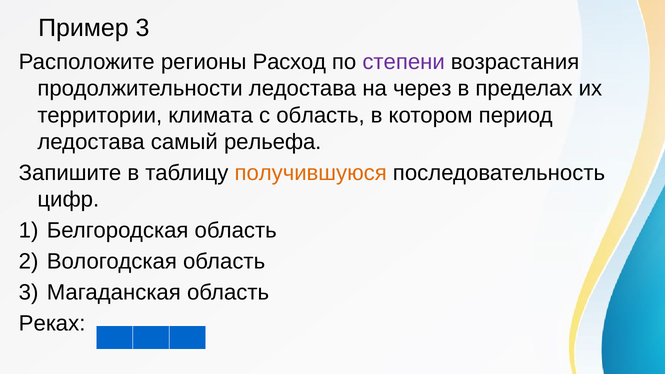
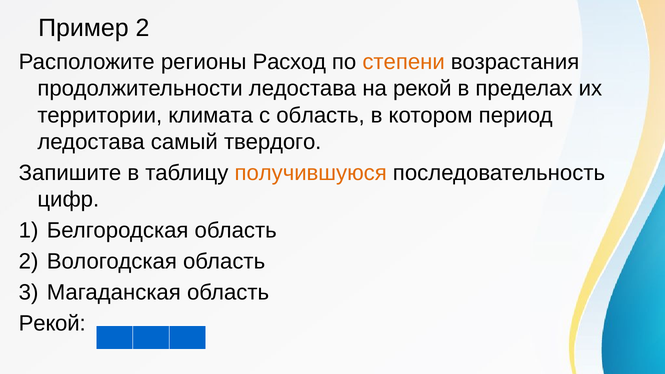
Пример 3: 3 -> 2 (143, 28)
степени colour: purple -> orange (404, 62)
на через: через -> рекой (422, 89)
рельефа: рельефа -> твердого (273, 142)
Реках: Реках -> Рекой (52, 324)
